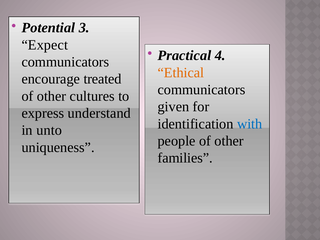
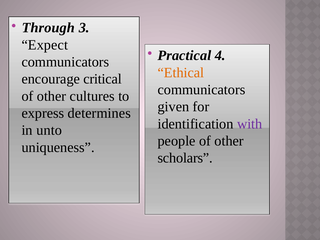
Potential: Potential -> Through (48, 28)
treated: treated -> critical (103, 79)
understand: understand -> determines (99, 113)
with colour: blue -> purple (250, 124)
families: families -> scholars (185, 158)
